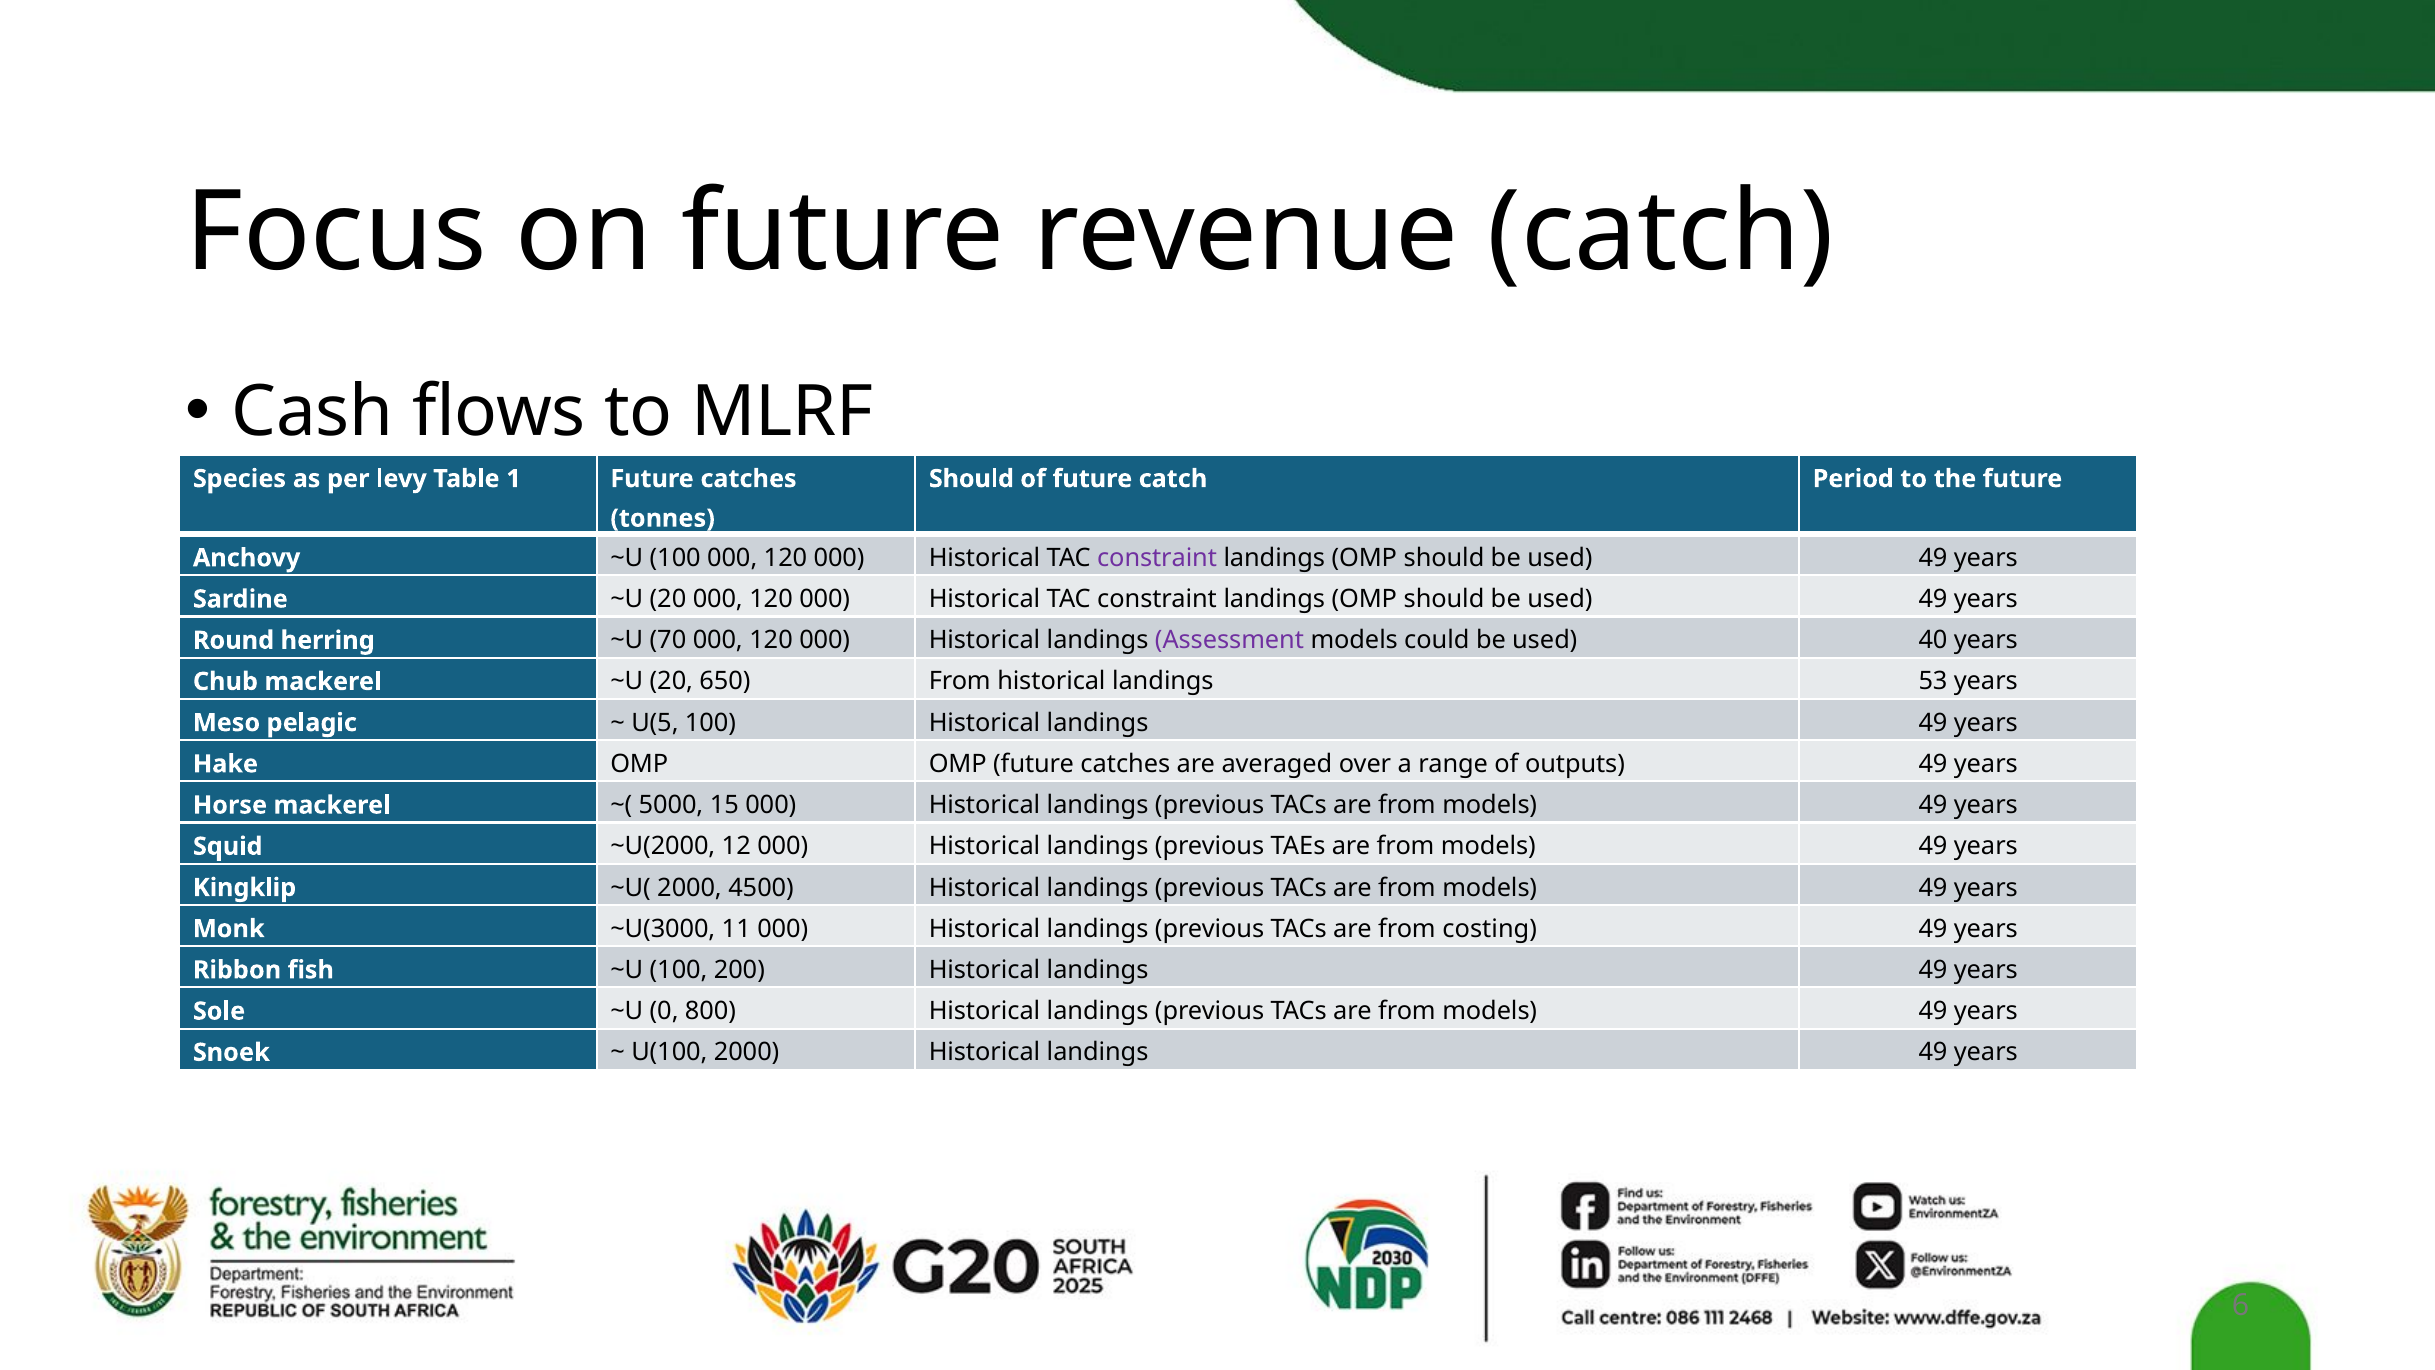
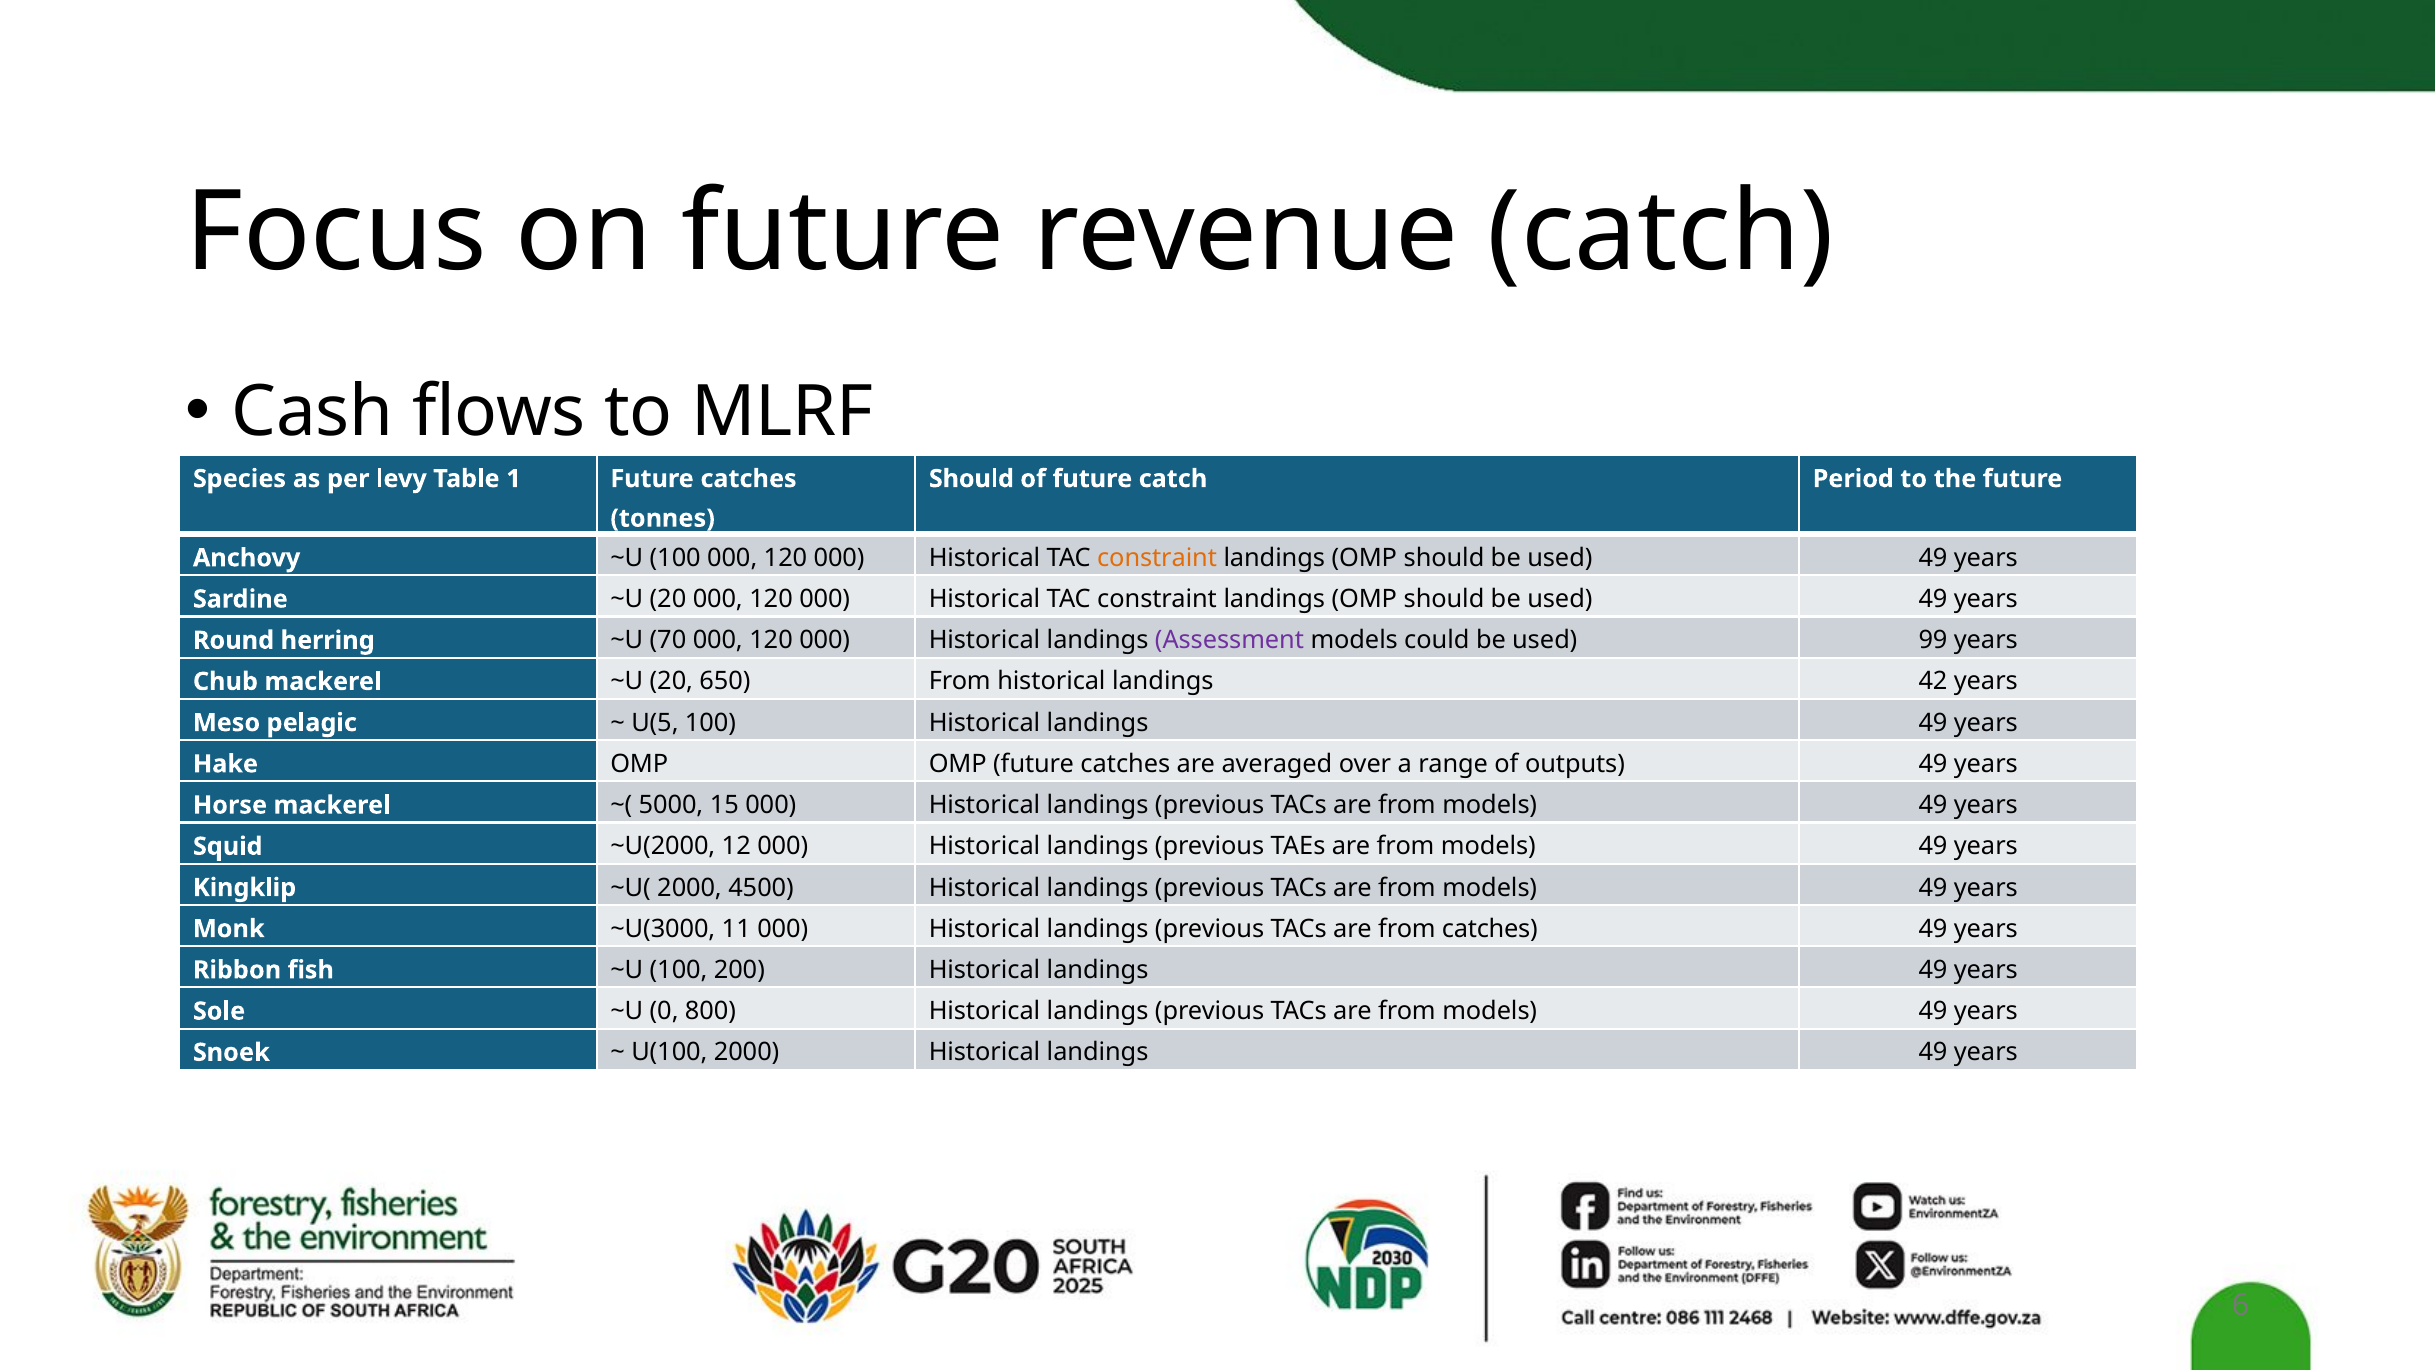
constraint colour: purple -> orange (1157, 558)
40: 40 -> 99 (1933, 640)
53: 53 -> 42 (1933, 681)
from costing: costing -> catches (1490, 929)
